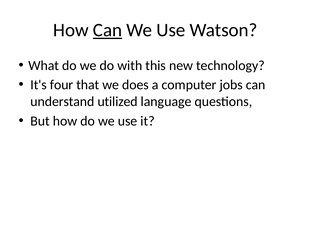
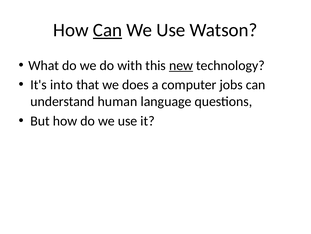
new underline: none -> present (181, 65)
four: four -> into (61, 85)
utilized: utilized -> human (117, 101)
